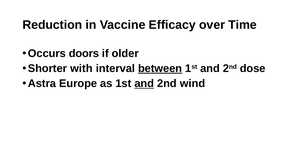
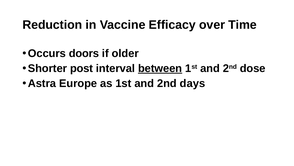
with: with -> post (82, 68)
and underline: present -> none (144, 83)
wind: wind -> days (193, 83)
